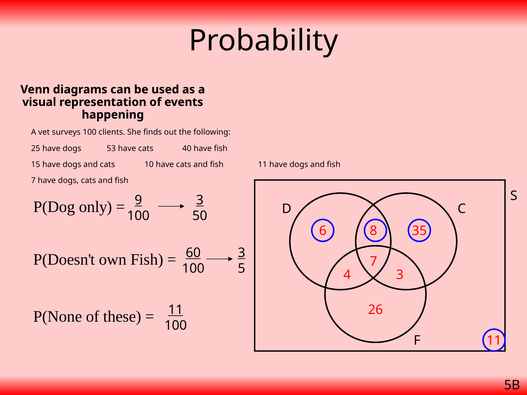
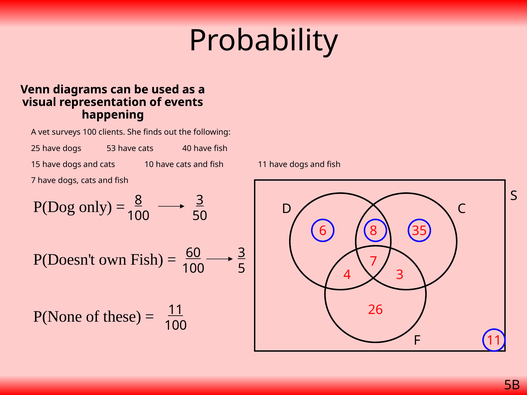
9: 9 -> 8 (138, 200)
